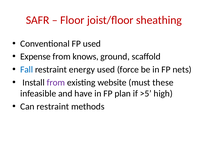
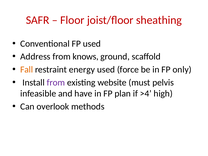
Expense: Expense -> Address (35, 57)
Fall colour: blue -> orange (27, 70)
nets: nets -> only (182, 70)
these: these -> pelvis (163, 82)
>5: >5 -> >4 (146, 94)
Can restraint: restraint -> overlook (53, 107)
